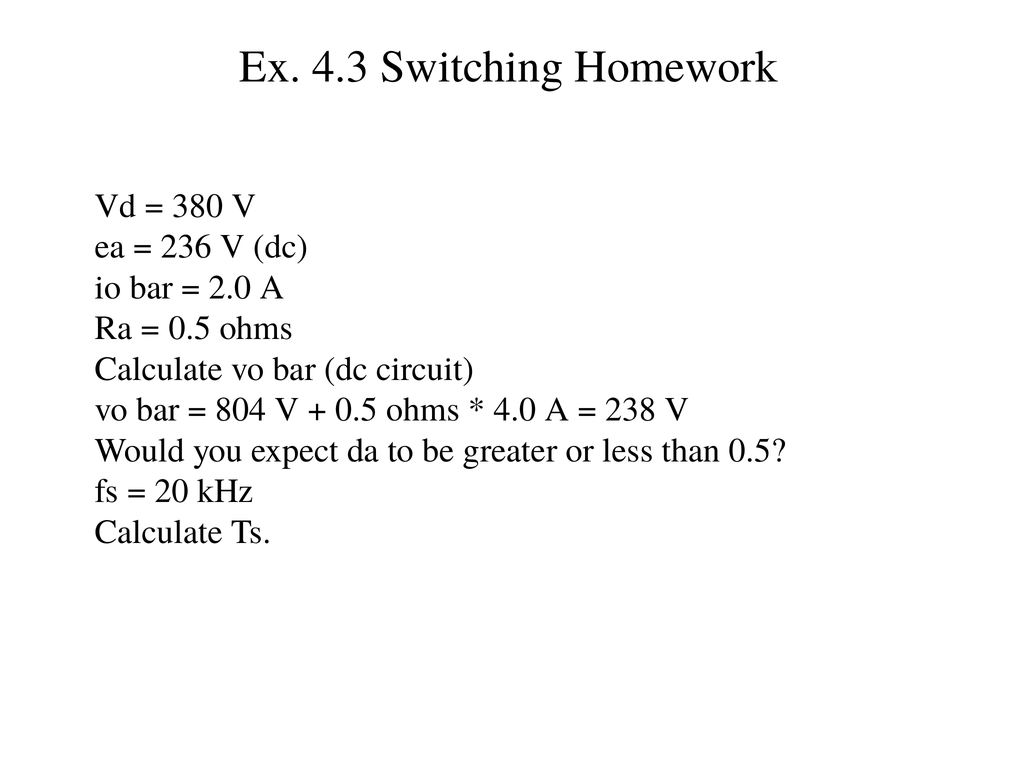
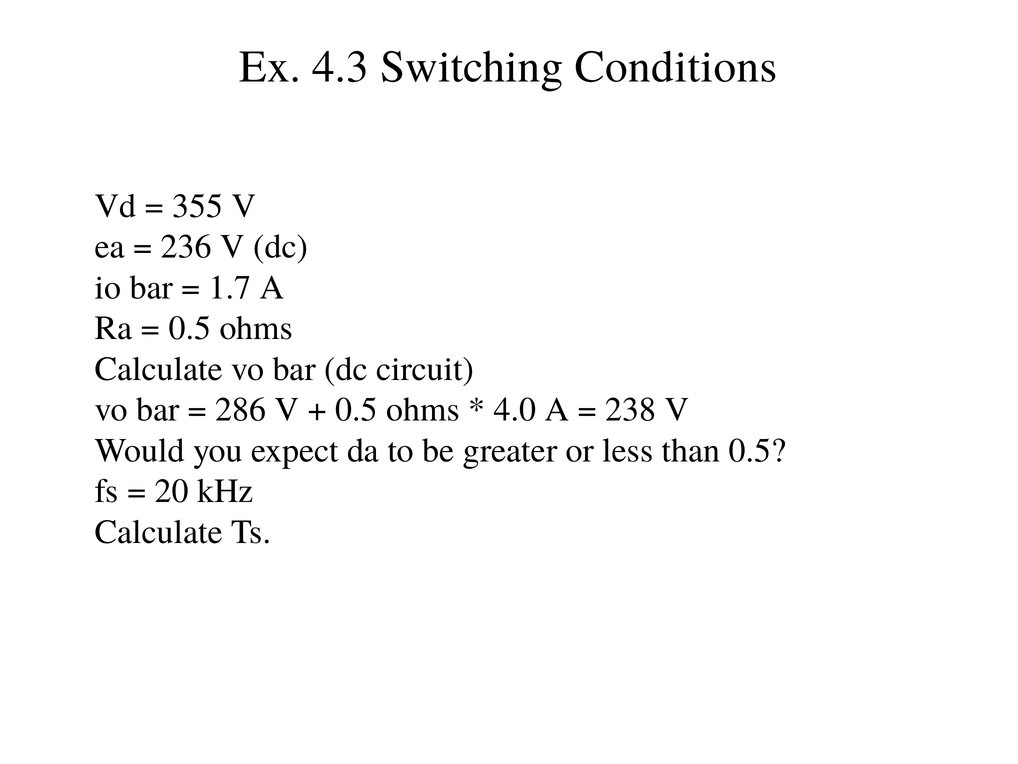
Homework: Homework -> Conditions (676, 67)
380: 380 -> 355 (198, 206)
2.0: 2.0 -> 1.7 (230, 287)
804: 804 -> 286 (241, 409)
